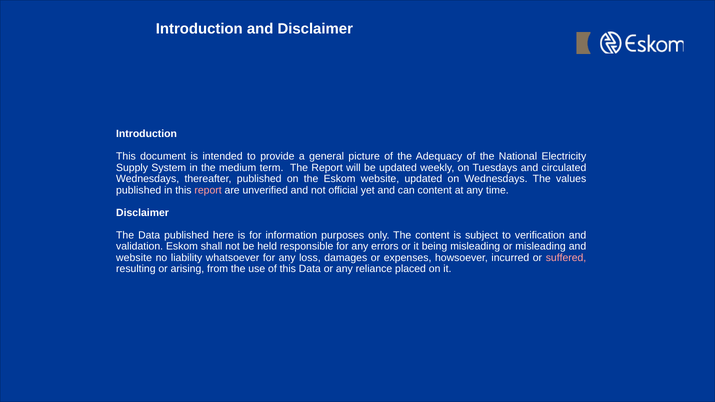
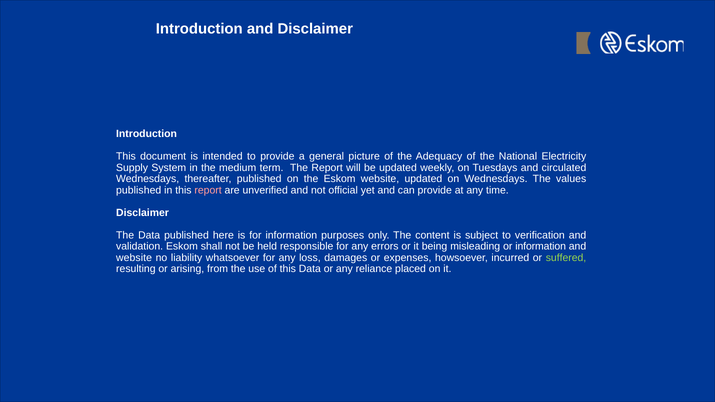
can content: content -> provide (435, 190)
or misleading: misleading -> information (541, 247)
suffered colour: pink -> light green (566, 258)
